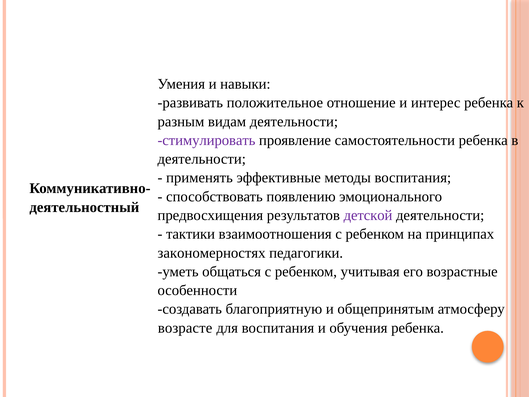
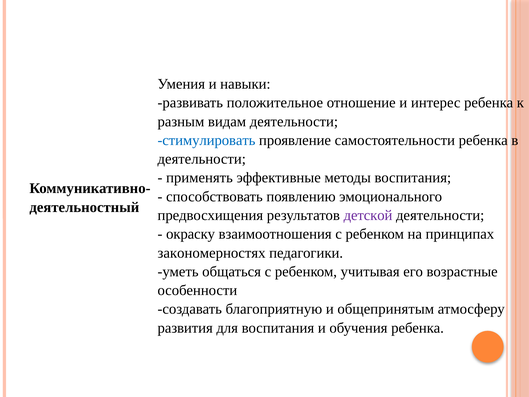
стимулировать colour: purple -> blue (206, 140)
тактики: тактики -> окраску (191, 234)
возрасте: возрасте -> развития (185, 328)
